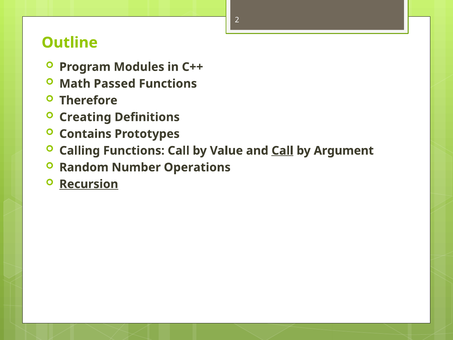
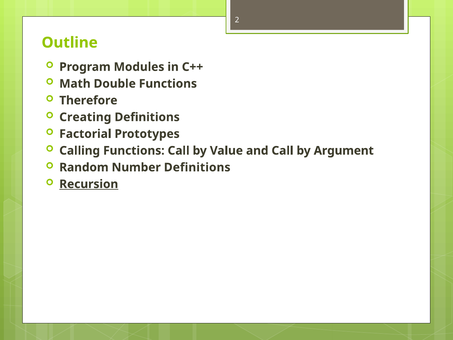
Passed: Passed -> Double (115, 84)
Contains: Contains -> Factorial (85, 134)
Call underline: present -> none (282, 151)
Number Operations: Operations -> Definitions (197, 167)
